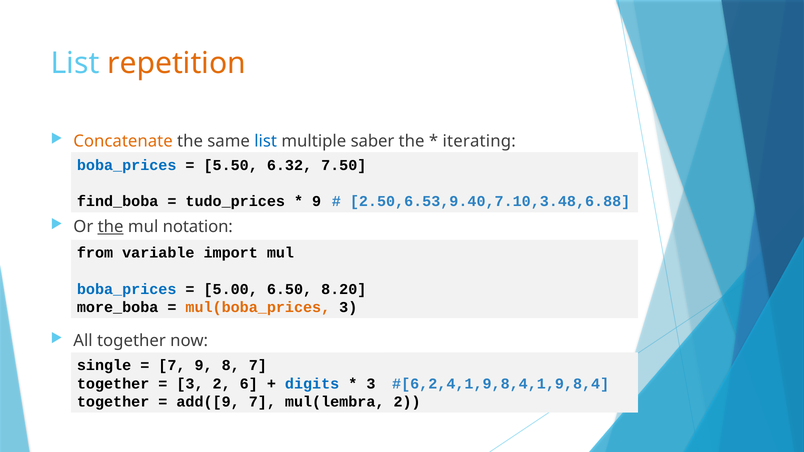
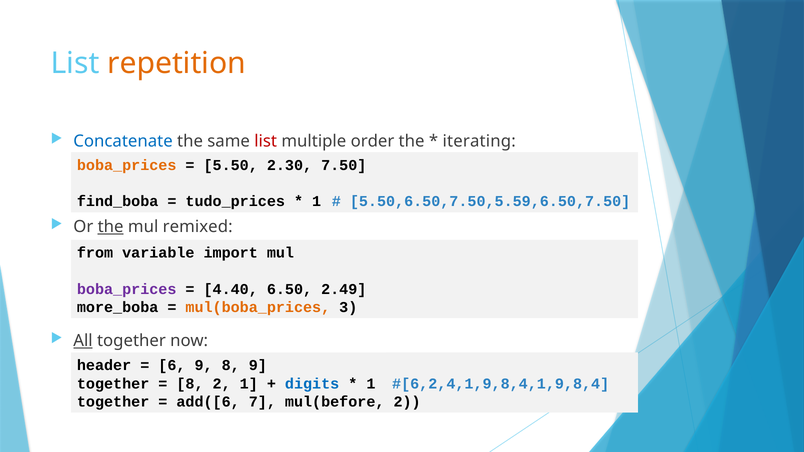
Concatenate colour: orange -> blue (123, 142)
list colour: blue -> red (266, 142)
saber: saber -> order (372, 142)
boba_prices colour: blue -> orange (127, 165)
6.32: 6.32 -> 2.30 (289, 165)
9: 9 -> 1 (317, 201)
2.50,6.53,9.40,7.10,3.48,6.88: 2.50,6.53,9.40,7.10,3.48,6.88 -> 5.50,6.50,7.50,5.59,6.50,7.50 (490, 201)
notation: notation -> remixed (198, 227)
boba_prices colour: blue -> purple (127, 289)
5.00: 5.00 -> 4.40 (231, 289)
8.20: 8.20 -> 2.49 (344, 289)
All underline: none -> present (83, 341)
single: single -> header (104, 366)
7: 7 -> 6 (172, 366)
8 7: 7 -> 9 (258, 366)
3: 3 -> 8 (190, 384)
2 6: 6 -> 1 (249, 384)
3: 3 -> 1 (371, 384)
add([9: add([9 -> add([6 (208, 402)
mul(lembra: mul(lembra -> mul(before (335, 402)
